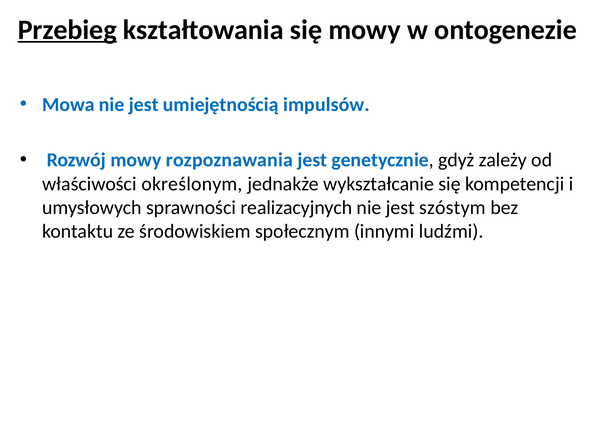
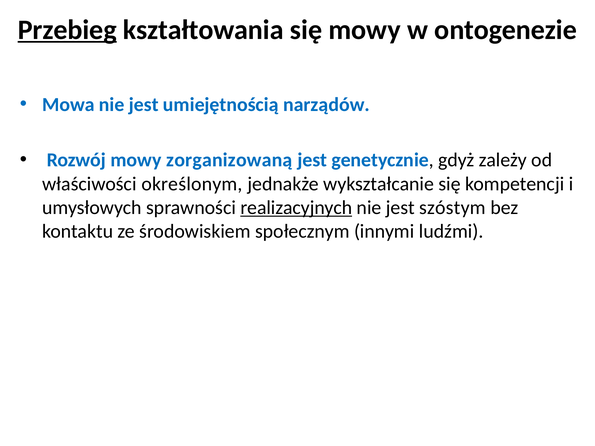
impulsów: impulsów -> narządów (326, 105)
rozpoznawania: rozpoznawania -> zorganizowaną (229, 160)
realizacyjnych underline: none -> present (296, 208)
